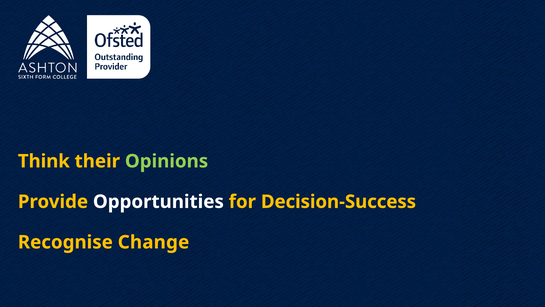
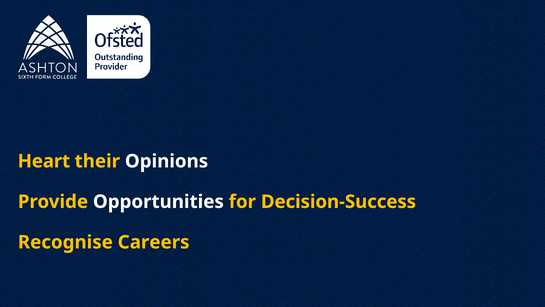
Think: Think -> Heart (44, 161)
Opinions colour: light green -> white (167, 161)
Change: Change -> Careers (154, 242)
